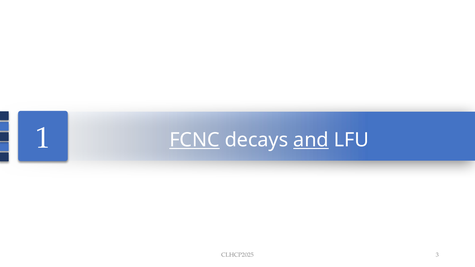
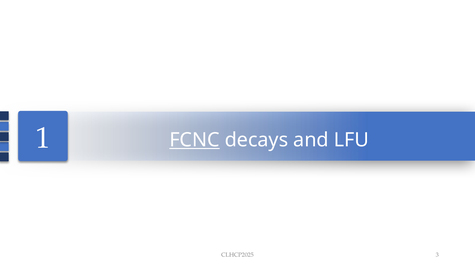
and underline: present -> none (311, 140)
